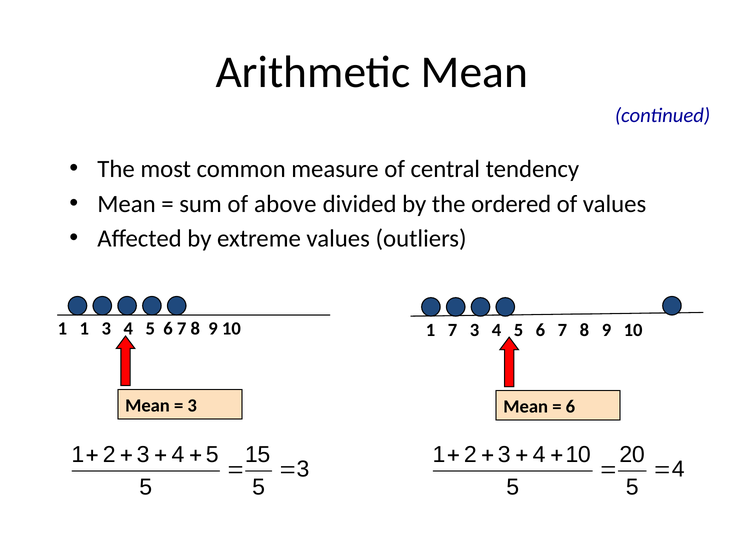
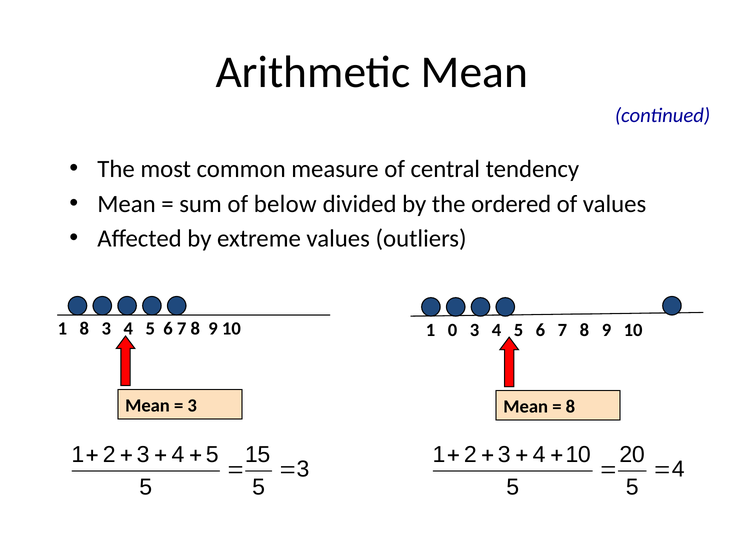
above: above -> below (285, 204)
1 1: 1 -> 8 (84, 329)
1 7: 7 -> 0 (452, 330)
6: 6 -> 8 (570, 407)
